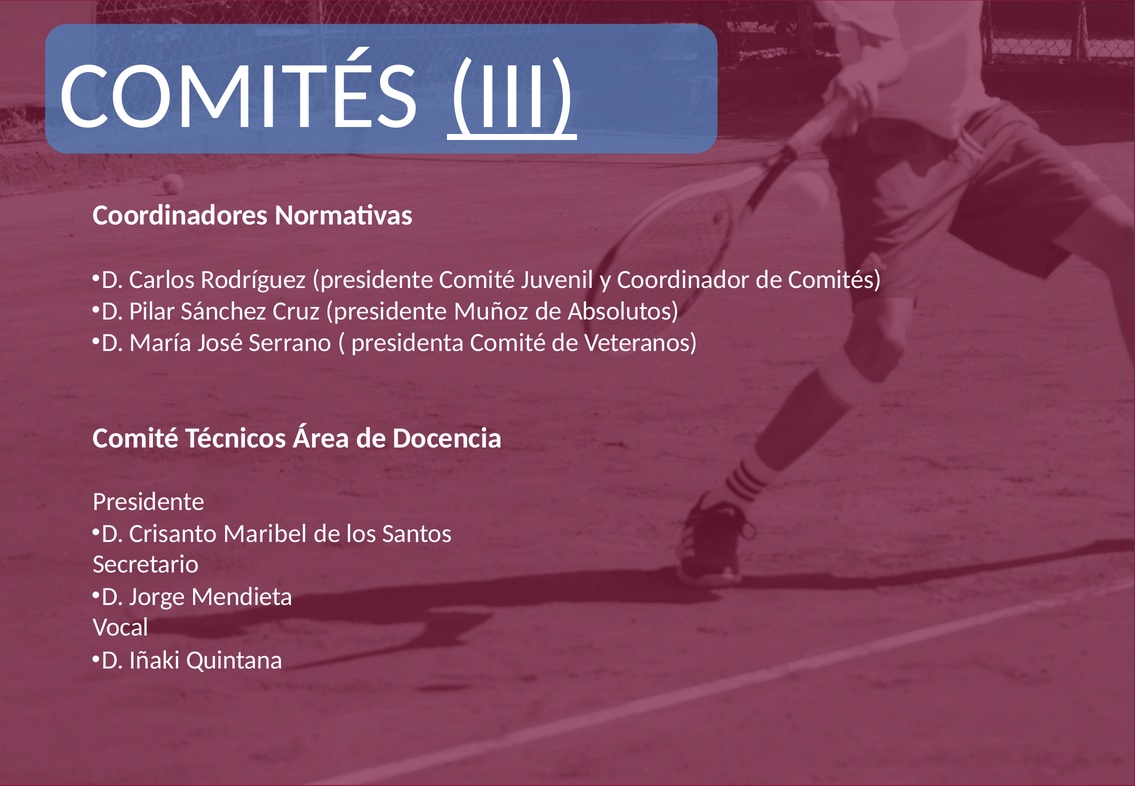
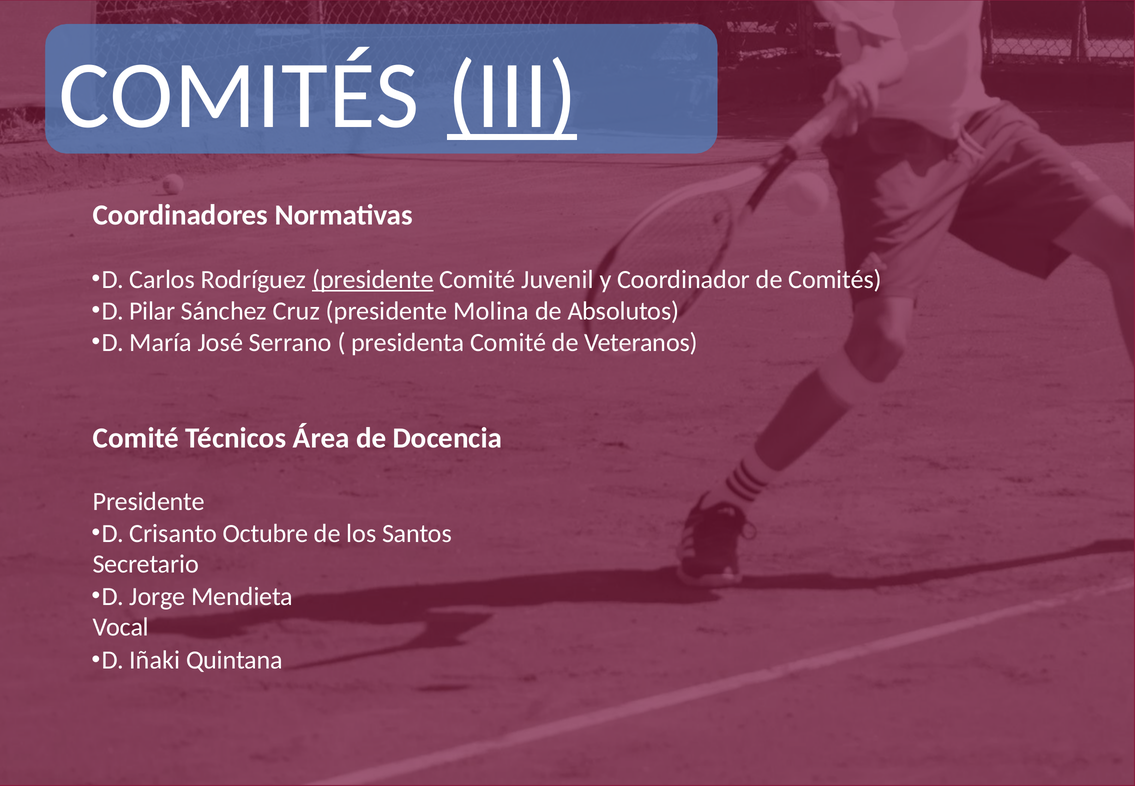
presidente underline: none -> present (373, 280)
Muñoz: Muñoz -> Molina (491, 311)
Maribel: Maribel -> Octubre (266, 534)
